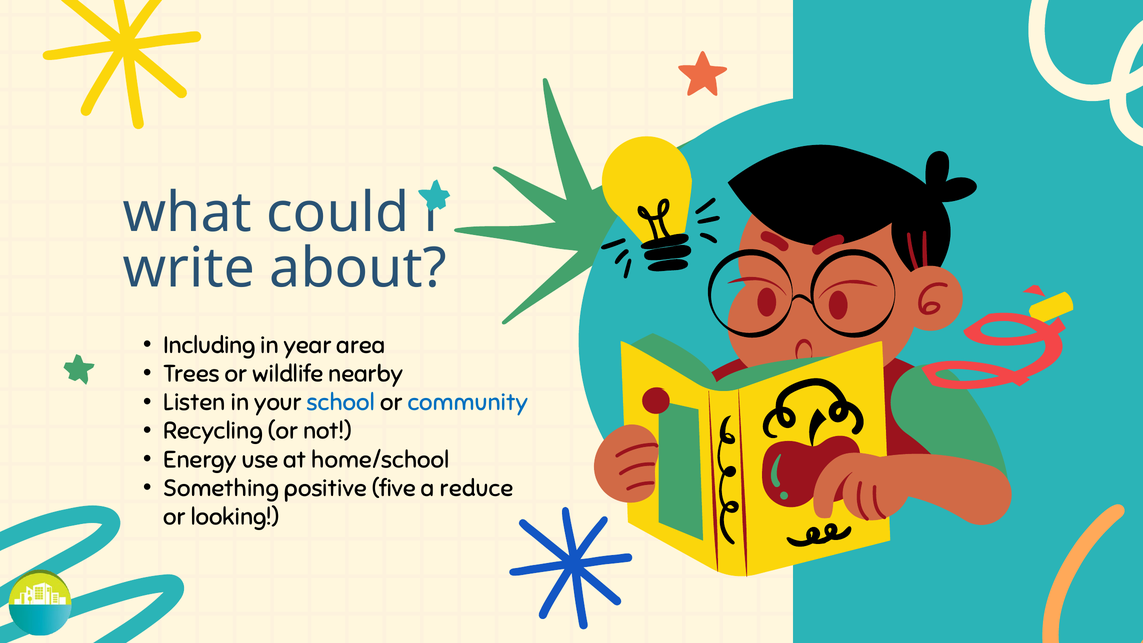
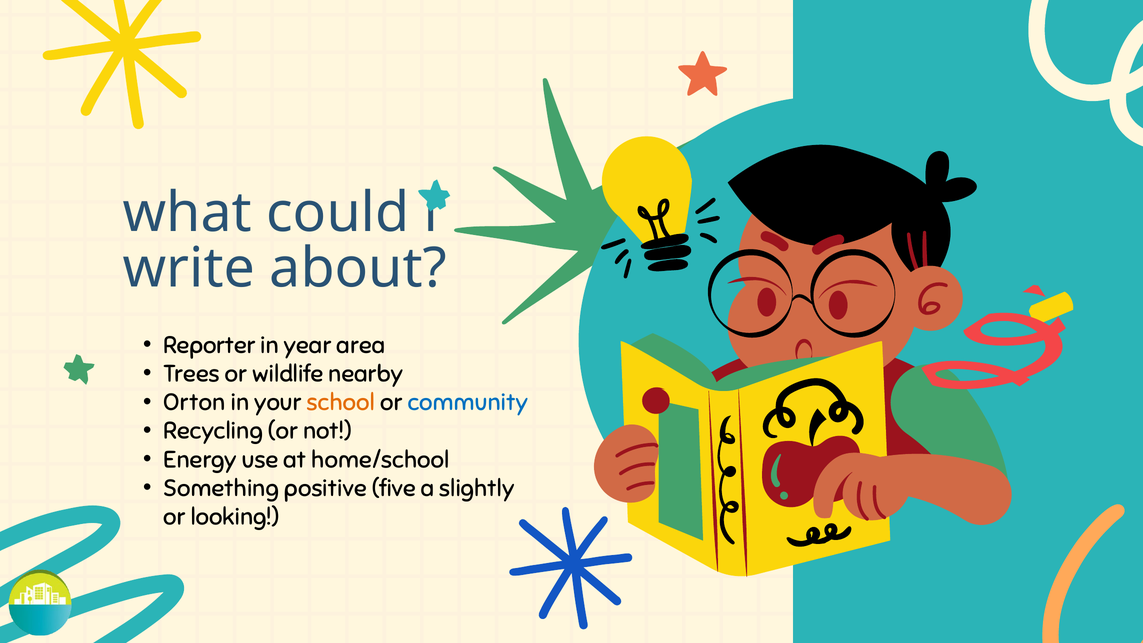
Including: Including -> Reporter (209, 345)
Listen: Listen -> Orton (194, 402)
school colour: blue -> orange (341, 402)
reduce: reduce -> slightly (477, 488)
